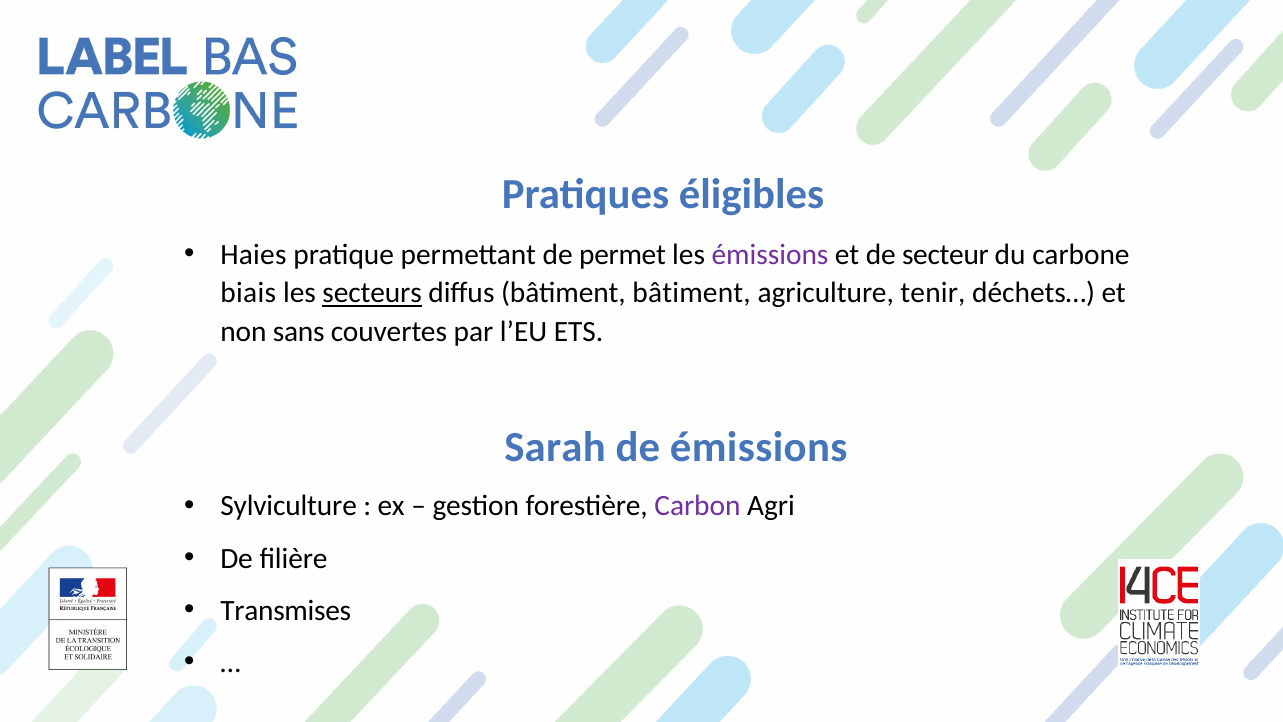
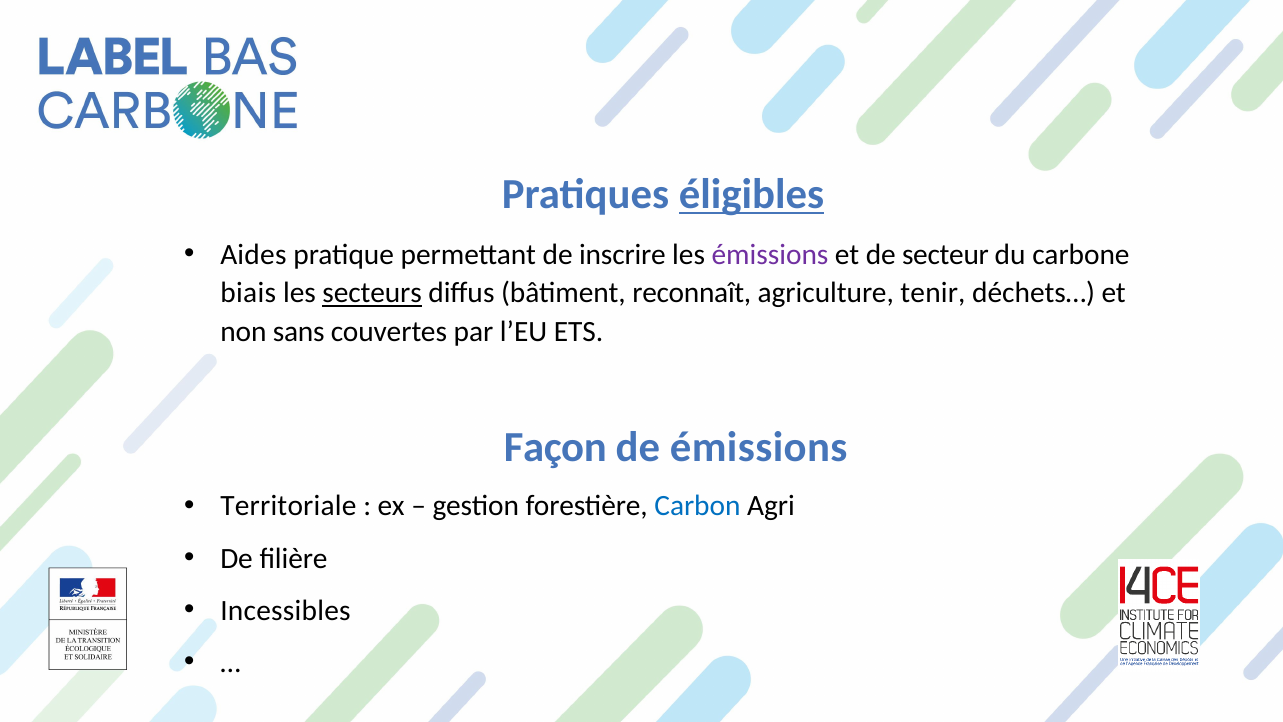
éligibles underline: none -> present (751, 194)
Haies: Haies -> Aides (253, 254)
permet: permet -> inscrire (622, 254)
bâtiment bâtiment: bâtiment -> reconnaît (692, 293)
Sarah: Sarah -> Façon (555, 447)
Sylviculture: Sylviculture -> Territoriale (288, 506)
Carbon colour: purple -> blue (697, 506)
Transmises: Transmises -> Incessibles (285, 610)
